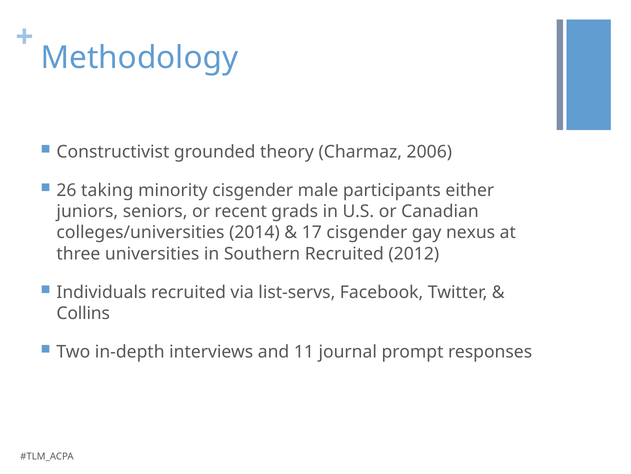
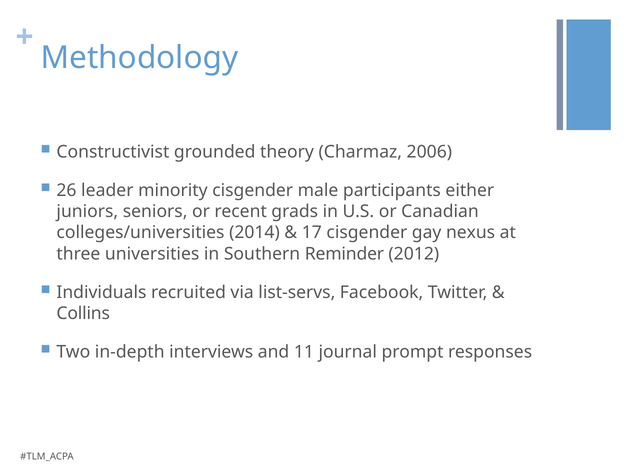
taking: taking -> leader (107, 190)
Southern Recruited: Recruited -> Reminder (344, 253)
